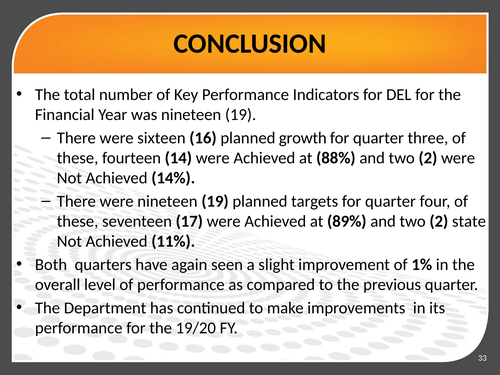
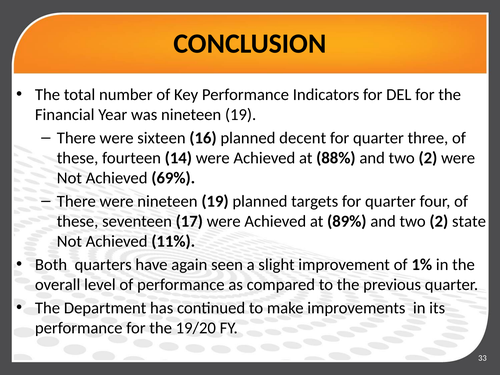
growth: growth -> decent (303, 138)
14%: 14% -> 69% (173, 178)
